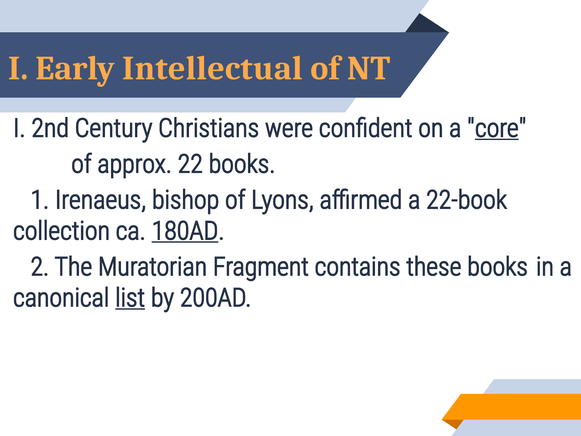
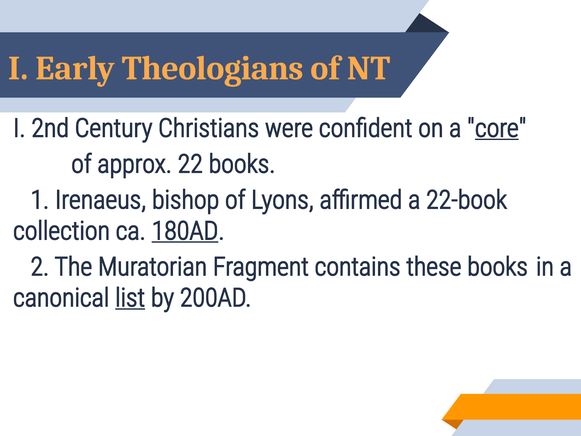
Intellectual: Intellectual -> Theologians (213, 68)
